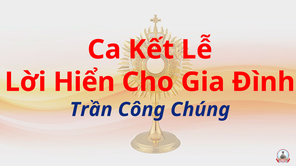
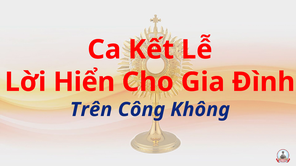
Trần: Trần -> Trên (91, 110)
Chúng: Chúng -> Không (200, 110)
